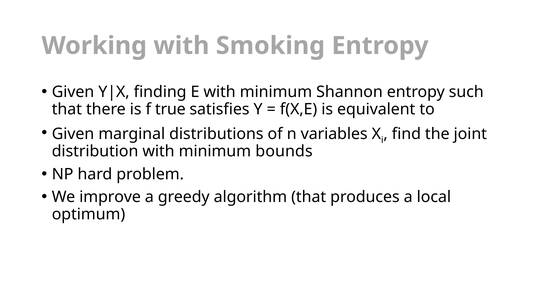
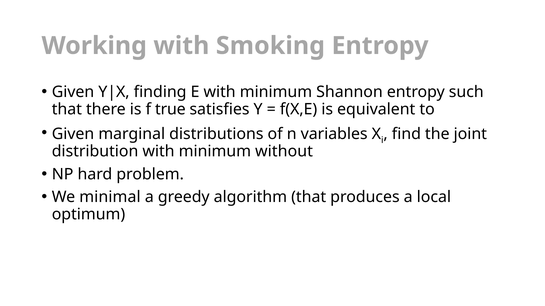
bounds: bounds -> without (284, 152)
improve: improve -> minimal (110, 197)
